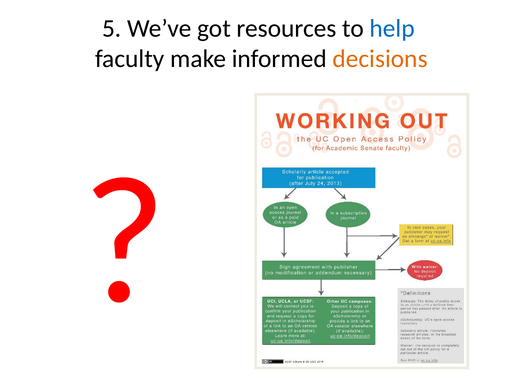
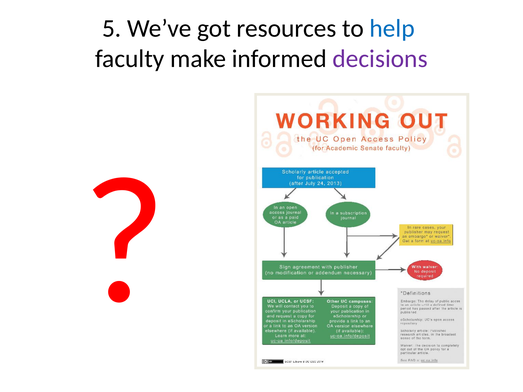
decisions colour: orange -> purple (380, 59)
